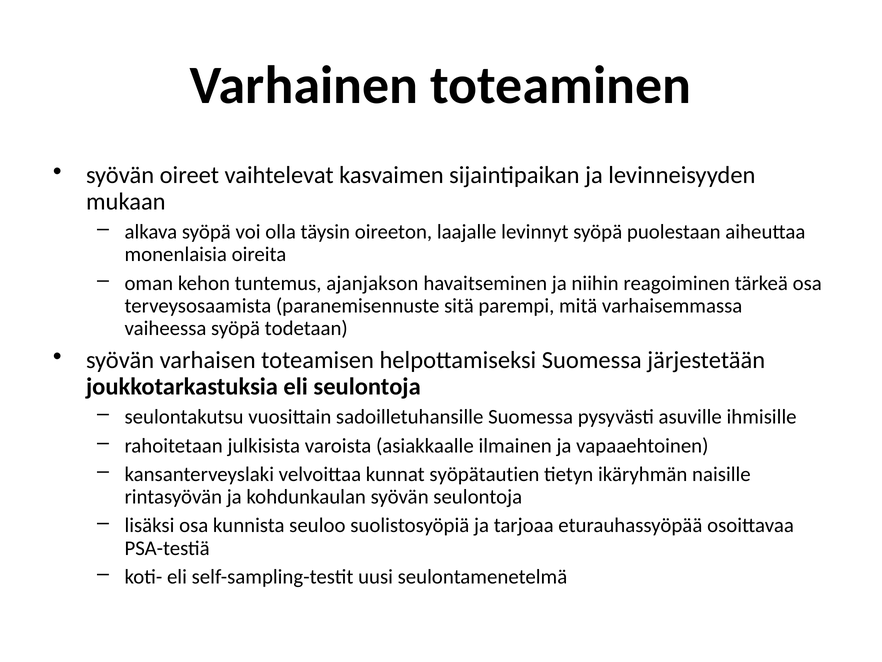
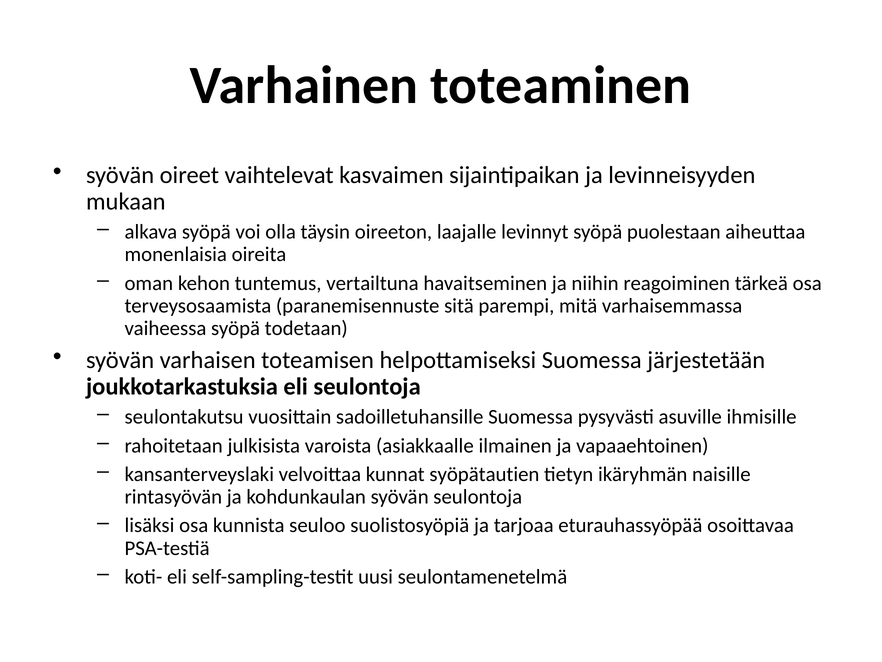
ajanjakson: ajanjakson -> vertailtuna (372, 283)
